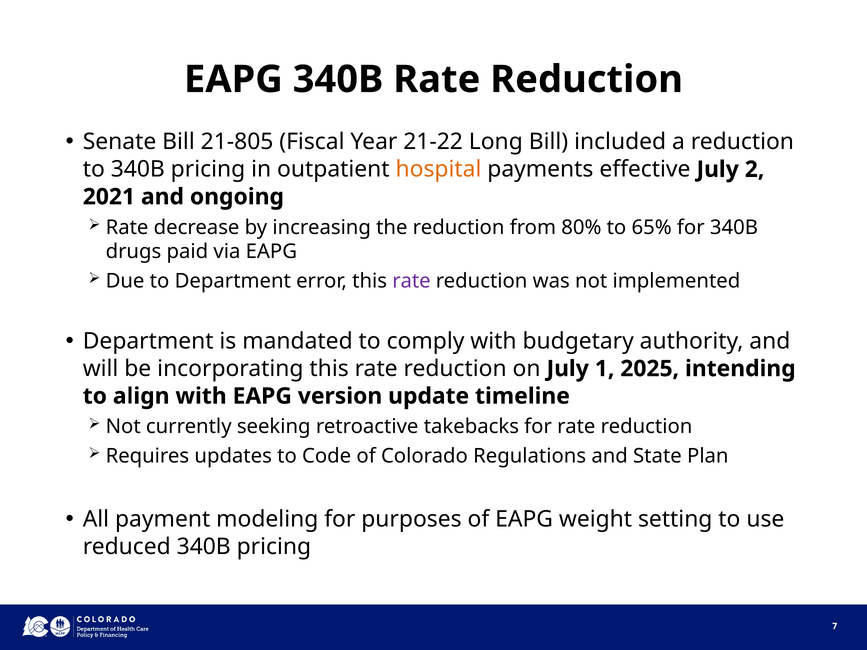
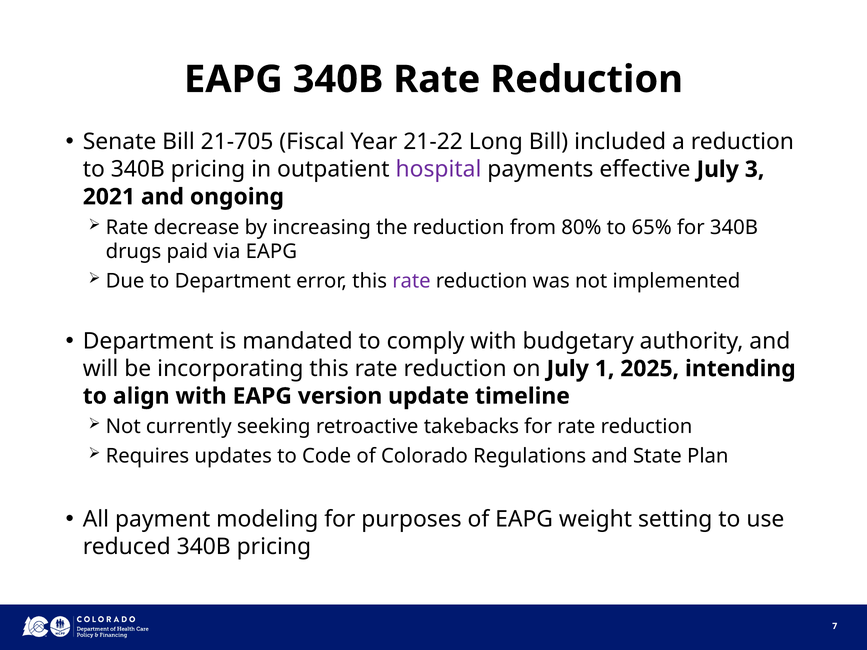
21-805: 21-805 -> 21-705 (237, 142)
hospital colour: orange -> purple (438, 169)
2: 2 -> 3 (755, 169)
